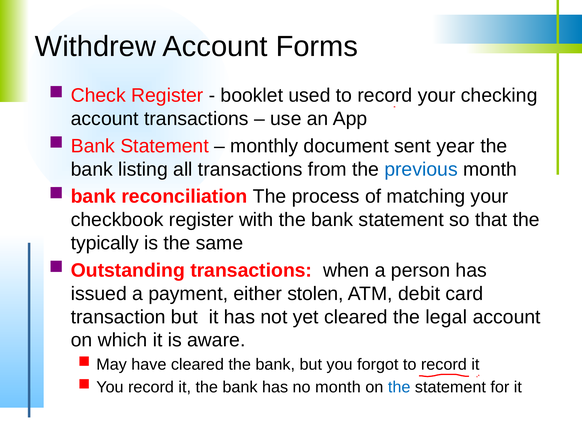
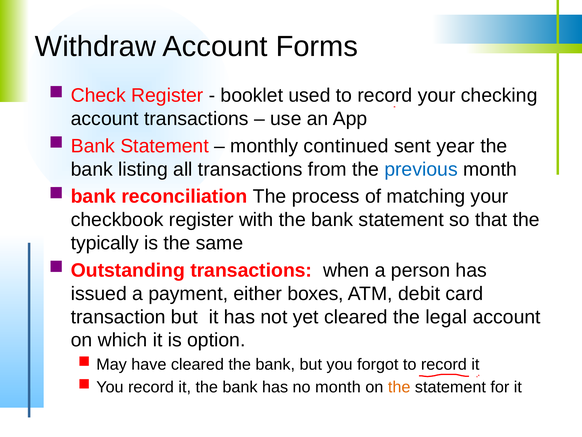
Withdrew: Withdrew -> Withdraw (96, 47)
document: document -> continued (346, 146)
stolen: stolen -> boxes (316, 293)
aware: aware -> option (216, 340)
the colour: blue -> orange (399, 387)
